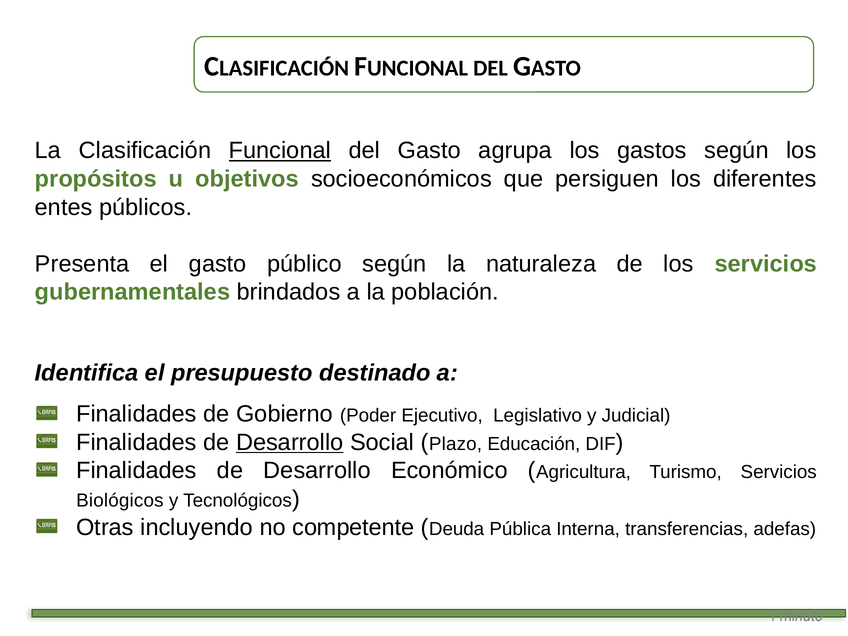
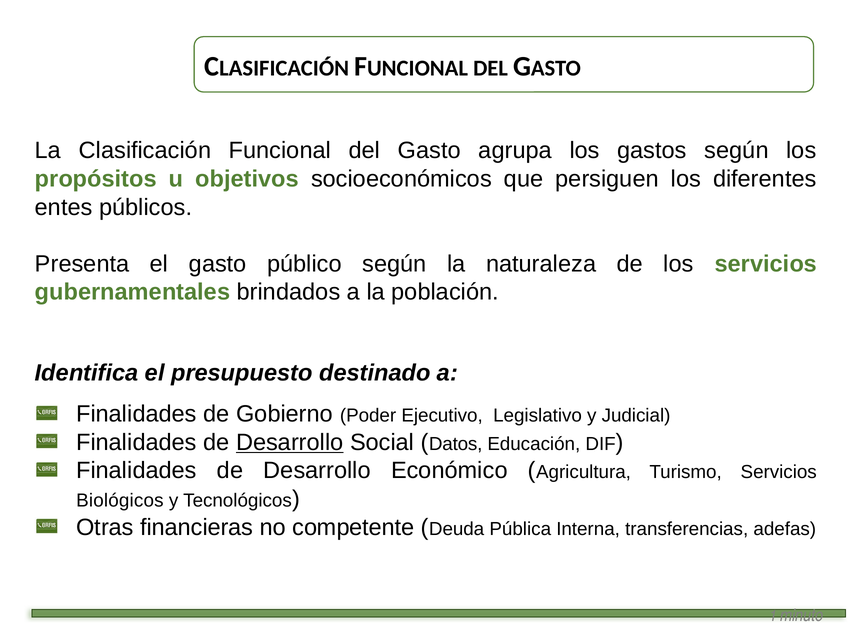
Funcional underline: present -> none (280, 151)
Plazo: Plazo -> Datos (456, 444)
incluyendo: incluyendo -> financieras (197, 527)
